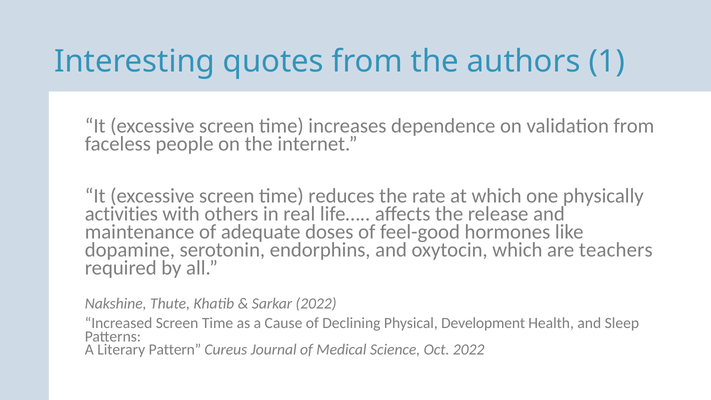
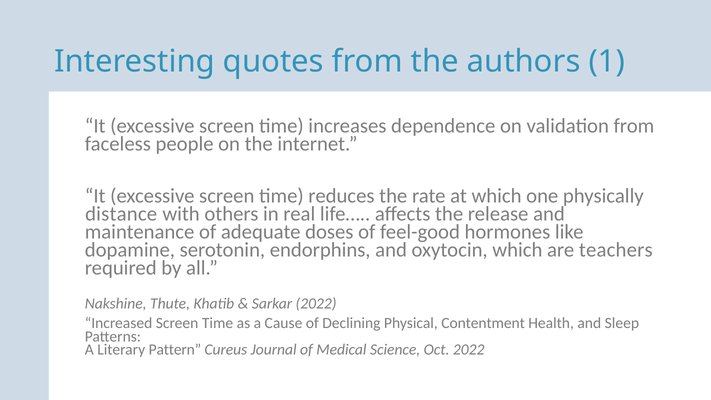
activities: activities -> distance (121, 214)
Development: Development -> Contentment (483, 323)
